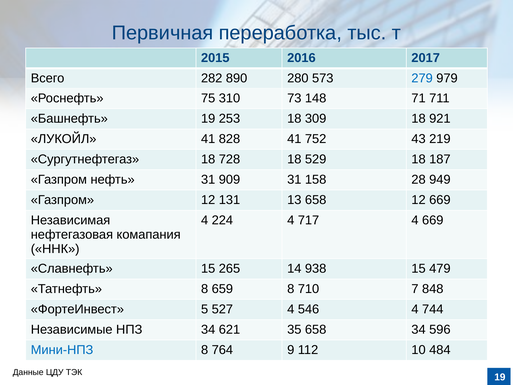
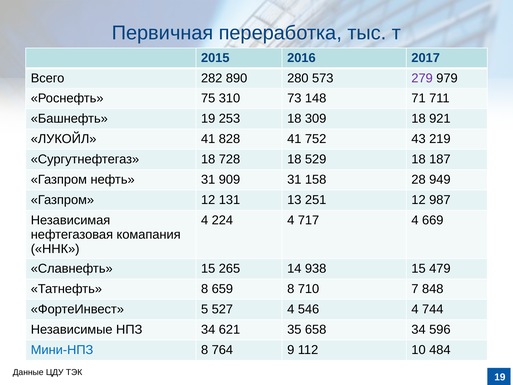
279 colour: blue -> purple (422, 78)
13 658: 658 -> 251 (316, 200)
12 669: 669 -> 987 (440, 200)
